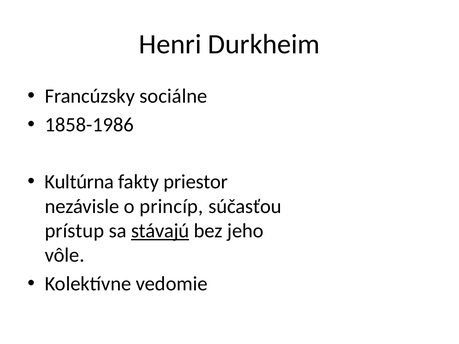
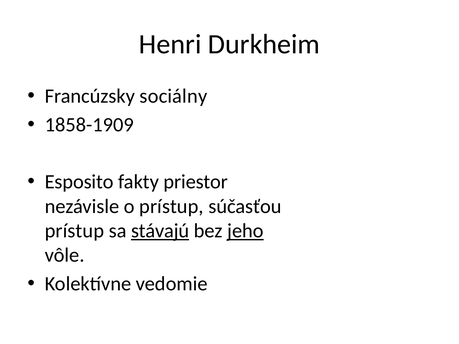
sociálne: sociálne -> sociálny (173, 96)
1858-1986: 1858-1986 -> 1858-1909 (89, 125)
Kultúrna: Kultúrna -> Esposito (79, 182)
o princíp: princíp -> prístup (171, 206)
jeho underline: none -> present (245, 231)
